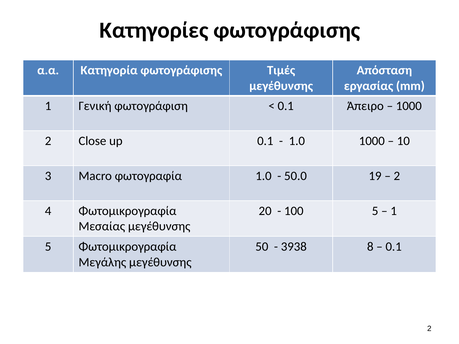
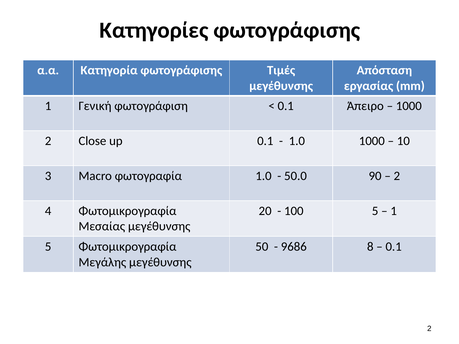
19: 19 -> 90 (375, 176)
3938: 3938 -> 9686 (294, 247)
